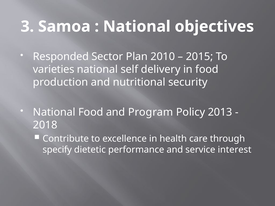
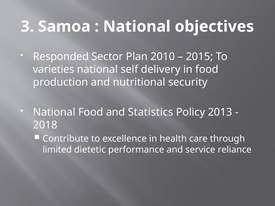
Program: Program -> Statistics (151, 112)
specify: specify -> limited (57, 150)
interest: interest -> reliance (235, 150)
